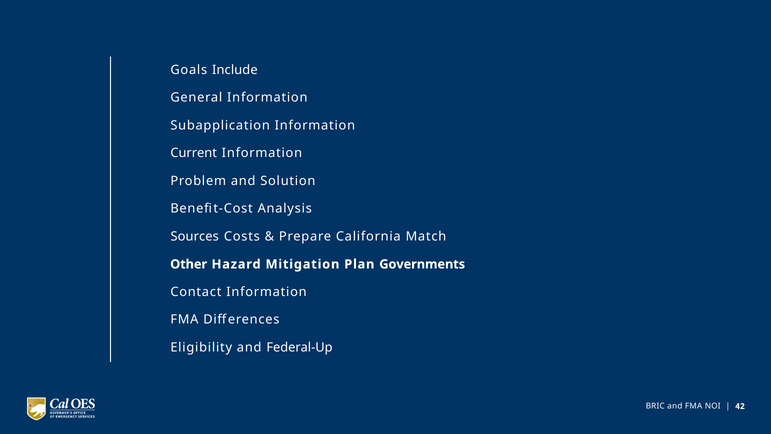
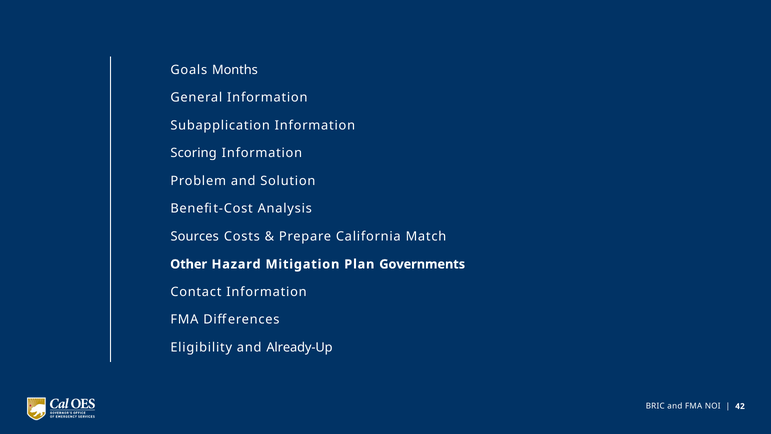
Include: Include -> Months (235, 70)
Current: Current -> Scoring (194, 153)
Federal-Up: Federal-Up -> Already-Up (300, 347)
